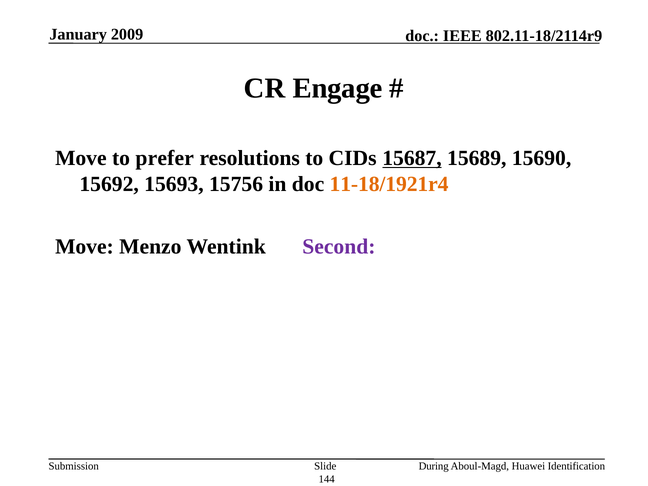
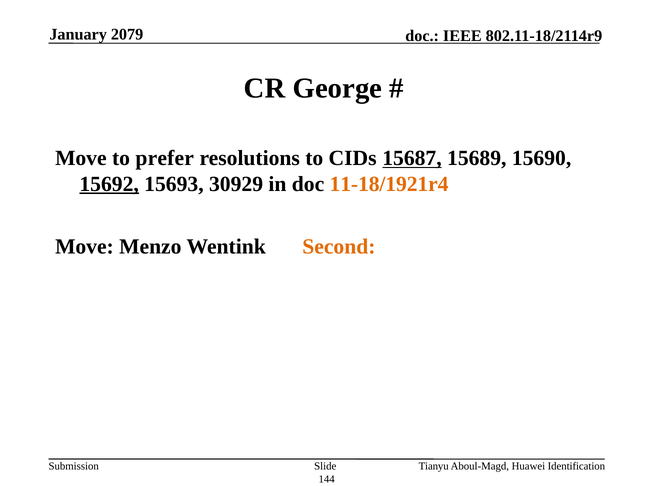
2009: 2009 -> 2079 (127, 34)
Engage: Engage -> George (337, 88)
15692 underline: none -> present (109, 184)
15756: 15756 -> 30929 (236, 184)
Second colour: purple -> orange (339, 247)
During: During -> Tianyu (434, 466)
